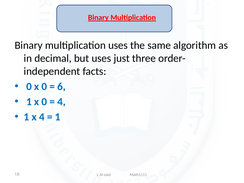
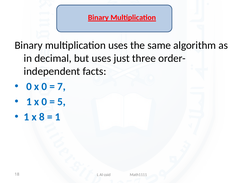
6: 6 -> 7 (62, 87)
4: 4 -> 5 (62, 102)
x 4: 4 -> 8 (42, 117)
